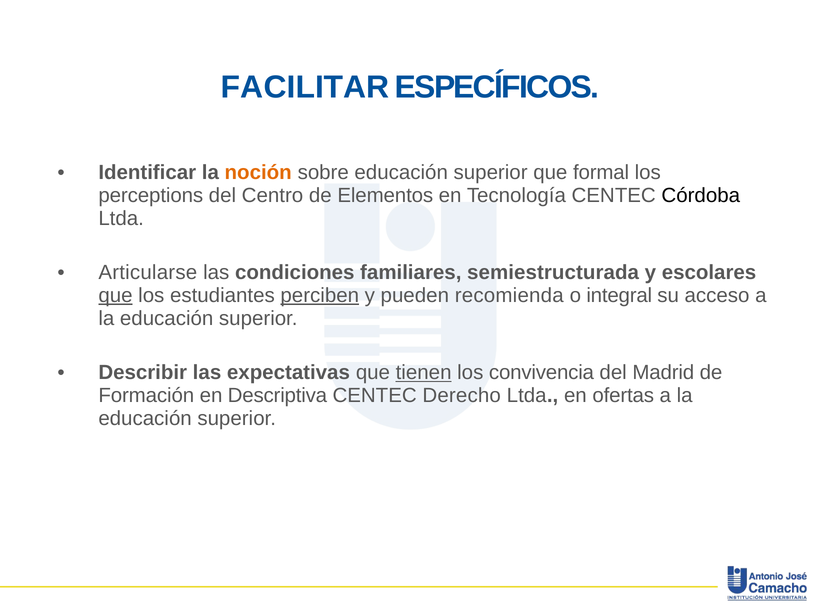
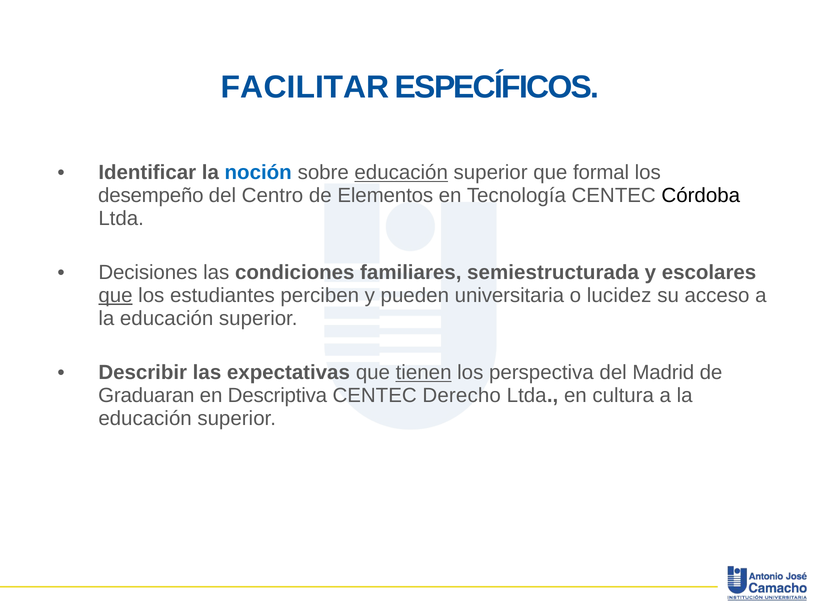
noción colour: orange -> blue (258, 173)
educación underline: none -> present (401, 173)
perceptions: perceptions -> desempeño (151, 196)
Articularse: Articularse -> Decisiones (148, 273)
perciben underline: present -> none (320, 296)
recomienda: recomienda -> universitaria (509, 296)
integral: integral -> lucidez (619, 296)
convivencia: convivencia -> perspectiva (541, 373)
Formación: Formación -> Graduaran (146, 396)
ofertas: ofertas -> cultura (623, 396)
